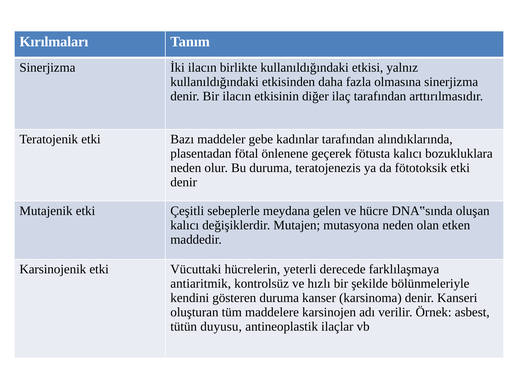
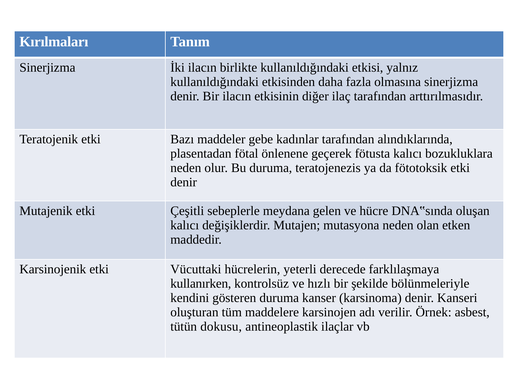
antiaritmik: antiaritmik -> kullanırken (201, 283)
duyusu: duyusu -> dokusu (221, 326)
